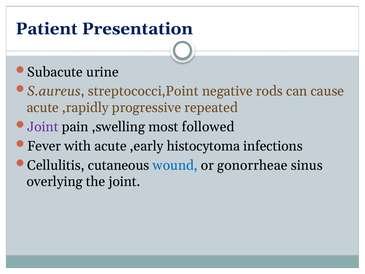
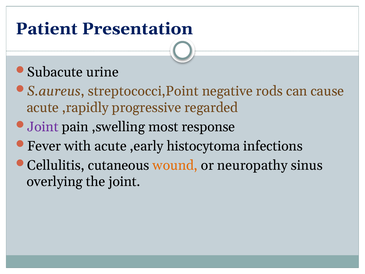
repeated: repeated -> regarded (211, 108)
followed: followed -> response (208, 127)
wound colour: blue -> orange (175, 165)
gonorrheae: gonorrheae -> neuropathy (252, 165)
